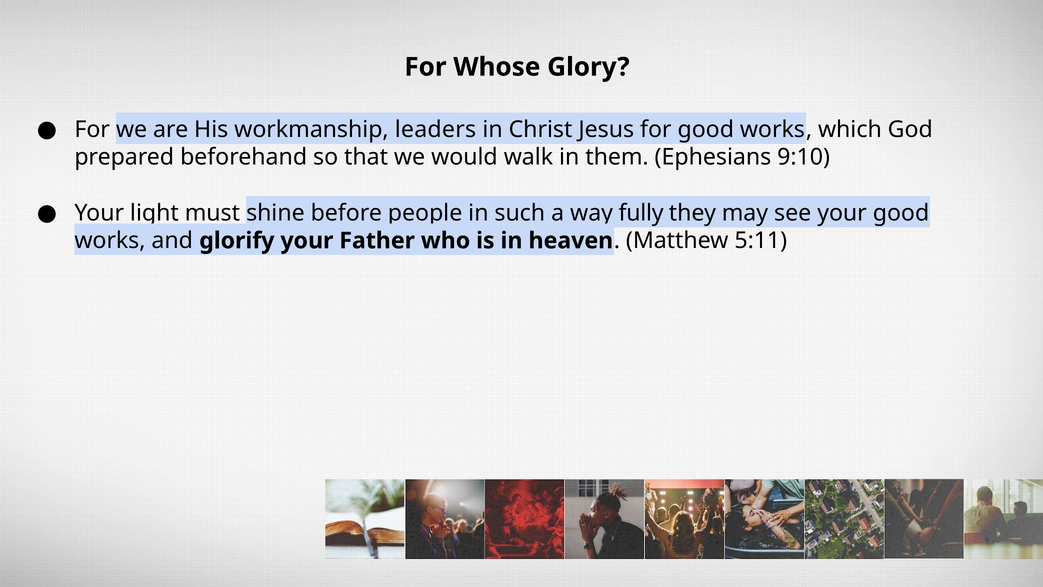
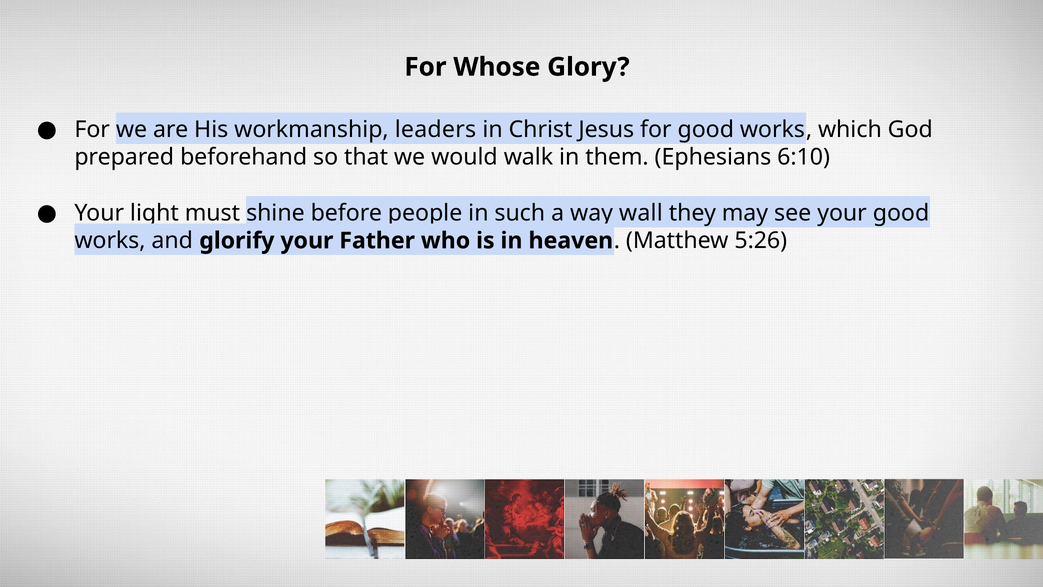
9:10: 9:10 -> 6:10 (804, 157)
fully: fully -> wall (641, 213)
5:11: 5:11 -> 5:26 (761, 241)
